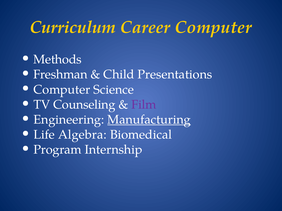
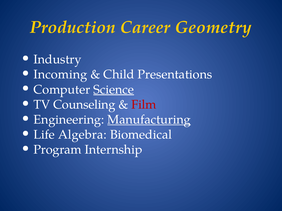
Curriculum: Curriculum -> Production (73, 27)
Career Computer: Computer -> Geometry (213, 27)
Methods: Methods -> Industry (57, 60)
Freshman: Freshman -> Incoming (60, 75)
Science underline: none -> present (114, 90)
Film colour: purple -> red (144, 105)
